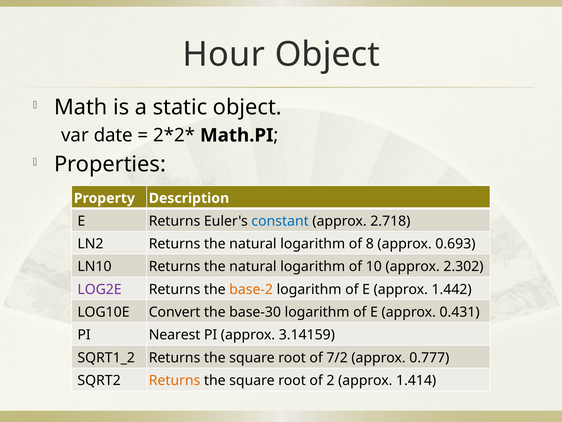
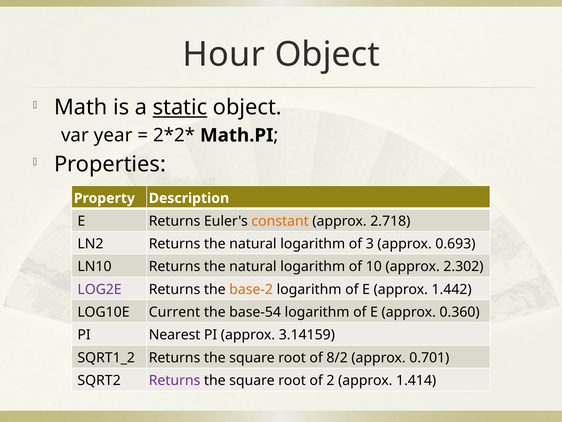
static underline: none -> present (180, 107)
date: date -> year (113, 135)
constant colour: blue -> orange (280, 221)
8: 8 -> 3 (370, 244)
Convert: Convert -> Current (174, 312)
base-30: base-30 -> base-54 (255, 312)
0.431: 0.431 -> 0.360 (460, 312)
7/2: 7/2 -> 8/2 (337, 357)
0.777: 0.777 -> 0.701 (429, 357)
Returns colour: orange -> purple (175, 380)
